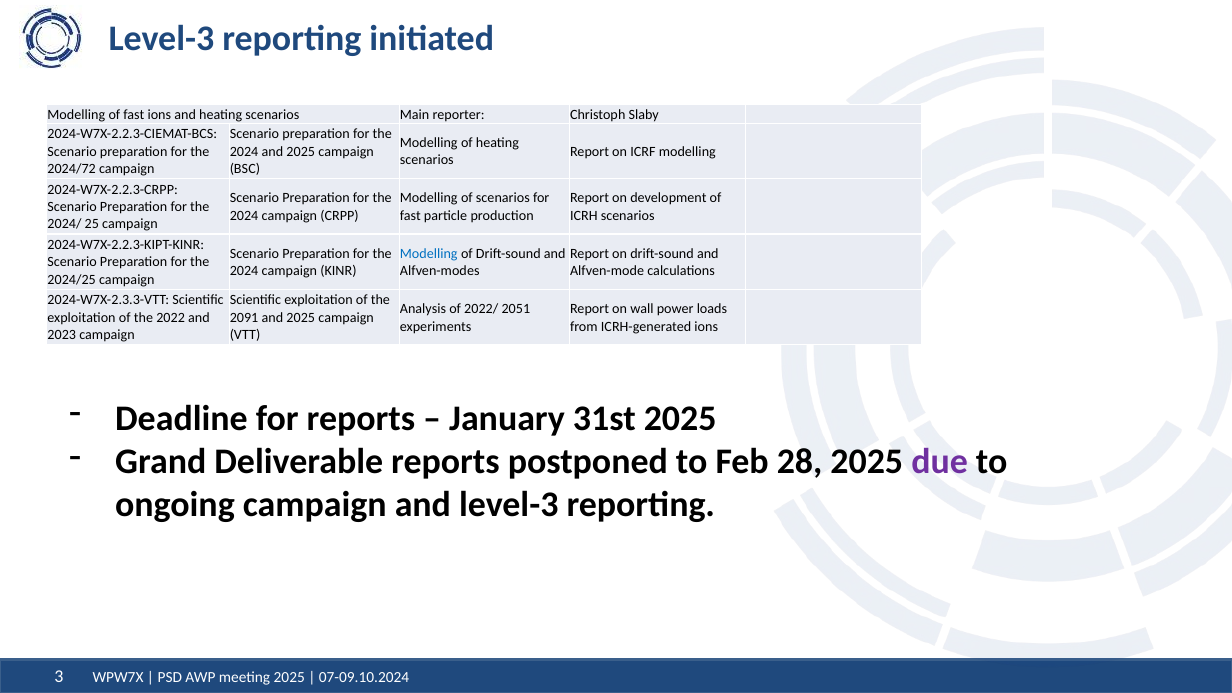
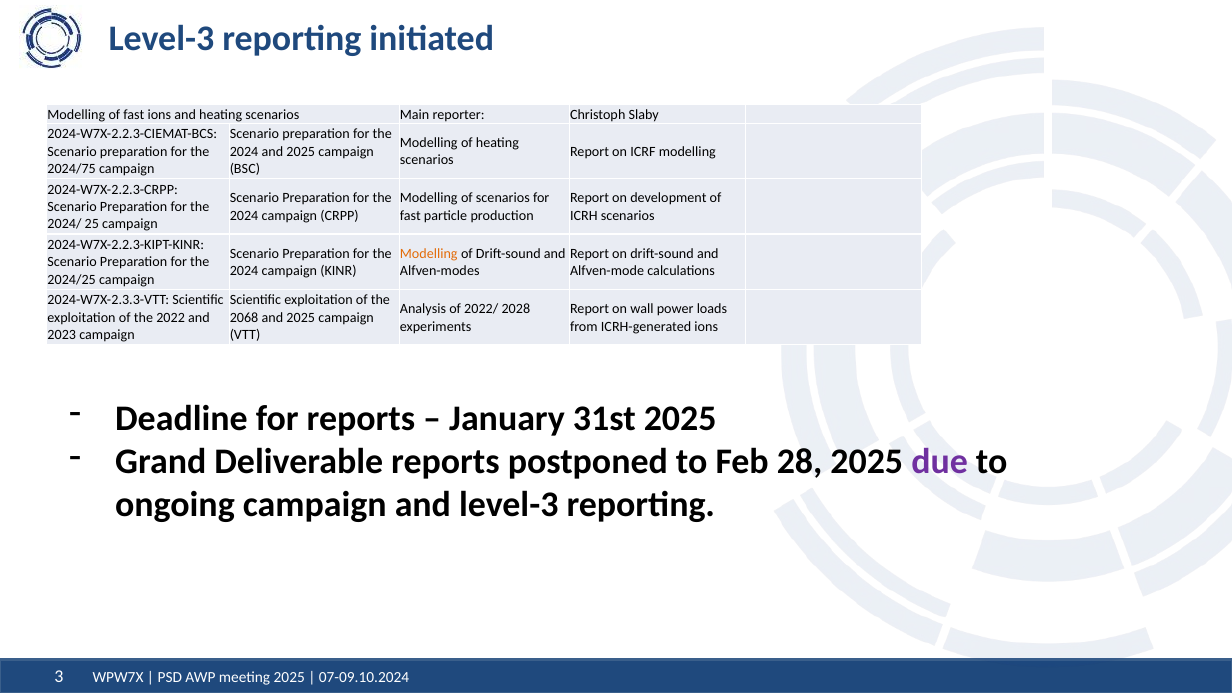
2024/72: 2024/72 -> 2024/75 (72, 169)
Modelling colour: blue -> orange (429, 254)
2051: 2051 -> 2028 (516, 309)
2091: 2091 -> 2068 (244, 318)
